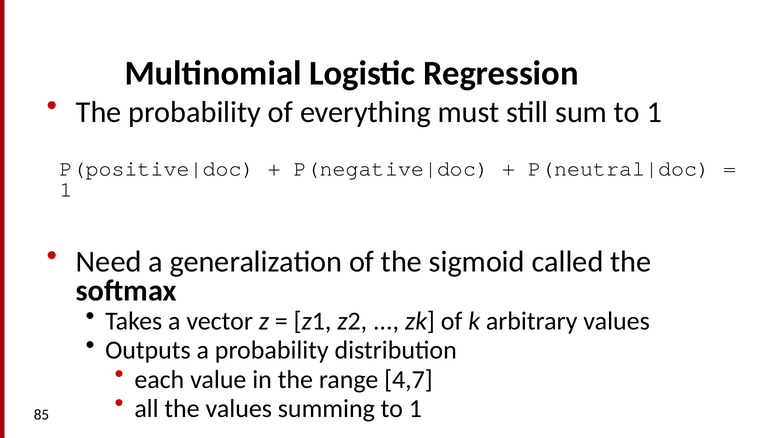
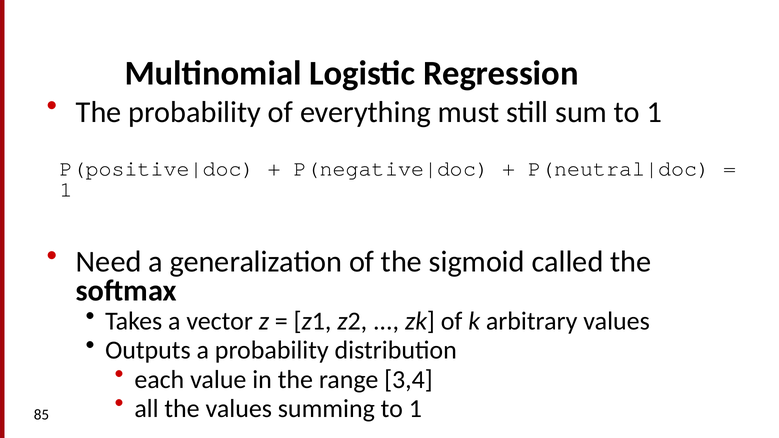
4,7: 4,7 -> 3,4 (408, 380)
